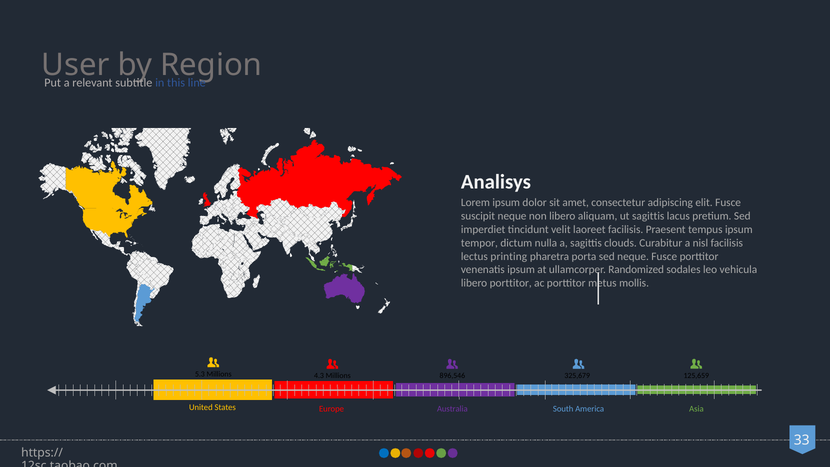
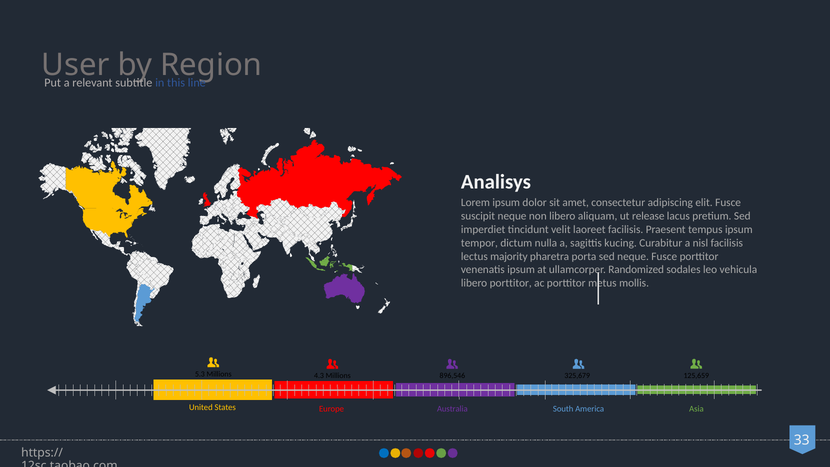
ut sagittis: sagittis -> release (648, 216)
clouds: clouds -> kucing (621, 243)
printing: printing -> majority (509, 256)
